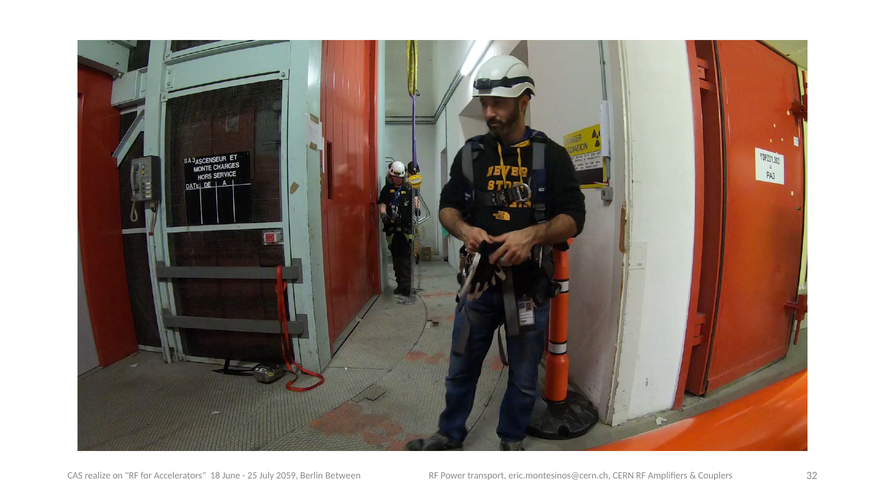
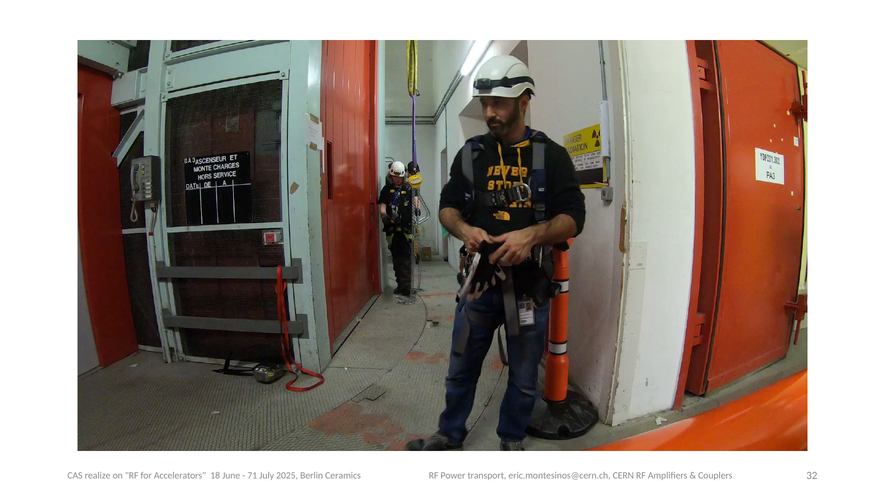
25: 25 -> 71 (252, 475)
2059: 2059 -> 2025 (287, 475)
Between: Between -> Ceramics (343, 475)
